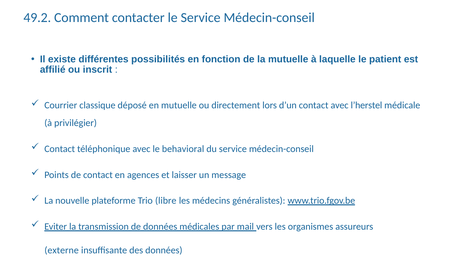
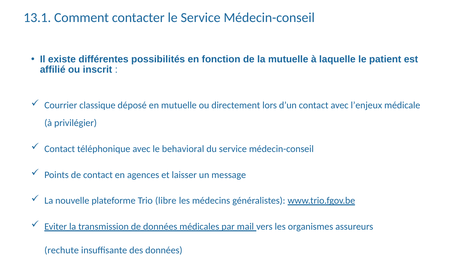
49.2: 49.2 -> 13.1 (37, 18)
l’herstel: l’herstel -> l’enjeux (366, 105)
externe: externe -> rechute (62, 250)
